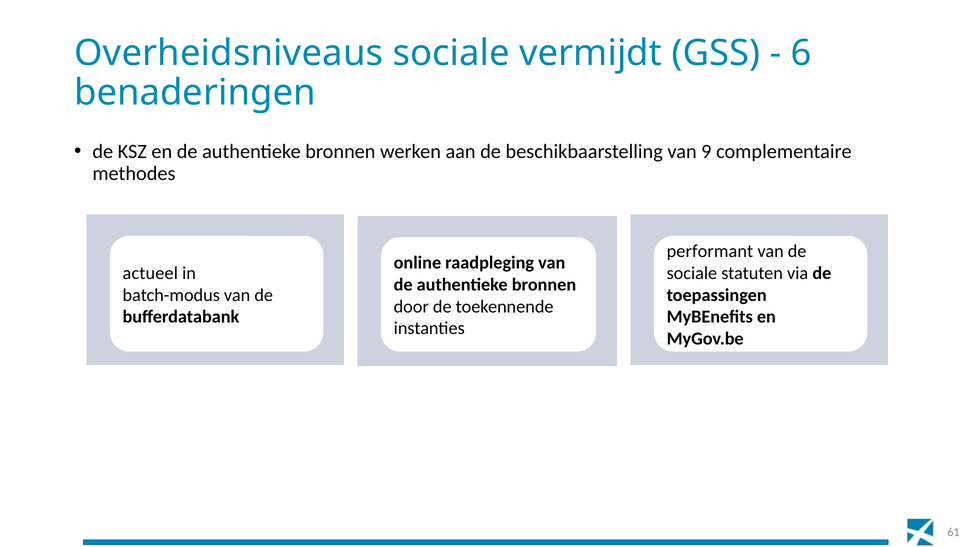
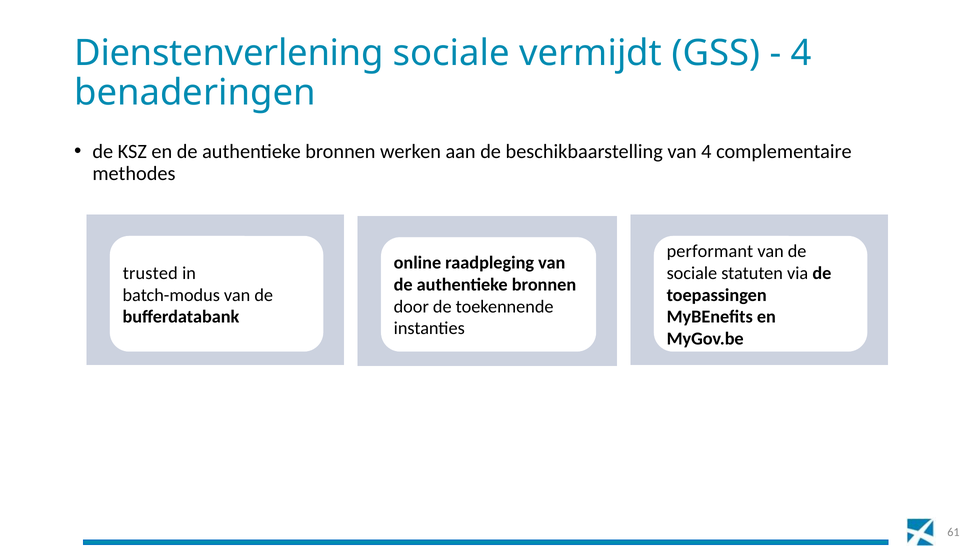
Overheidsniveaus: Overheidsniveaus -> Dienstenverlening (229, 53)
6: 6 -> 4 (801, 53)
van 9: 9 -> 4 (706, 152)
actueel: actueel -> trusted (150, 273)
